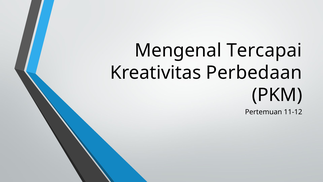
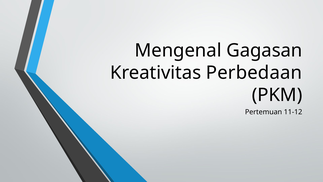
Tercapai: Tercapai -> Gagasan (264, 50)
